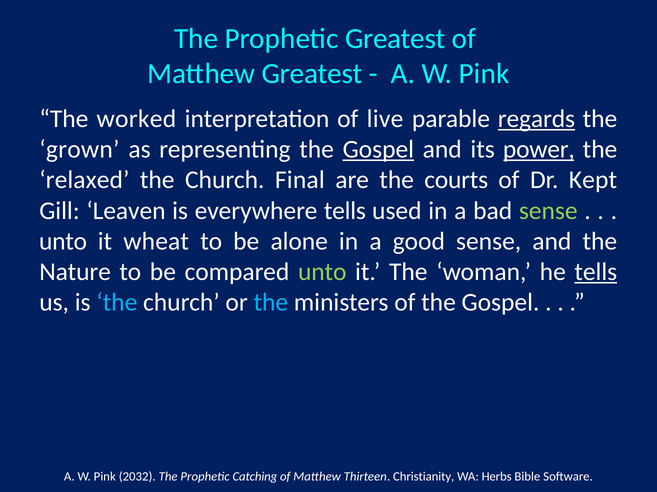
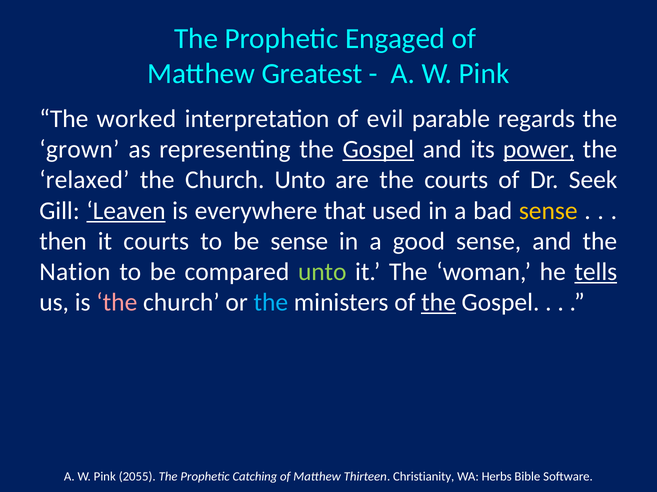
Prophetic Greatest: Greatest -> Engaged (395, 38)
live: live -> evil (385, 119)
regards underline: present -> none (536, 119)
Church Final: Final -> Unto (300, 180)
Kept: Kept -> Seek (593, 180)
Leaven underline: none -> present (126, 211)
everywhere tells: tells -> that (345, 211)
sense colour: light green -> yellow (548, 211)
unto: unto -> then (63, 242)
it wheat: wheat -> courts (156, 242)
be alone: alone -> sense (299, 242)
Nature: Nature -> Nation (75, 272)
the colour: light blue -> pink (117, 303)
the underline: none -> present (439, 303)
2032: 2032 -> 2055 (137, 477)
